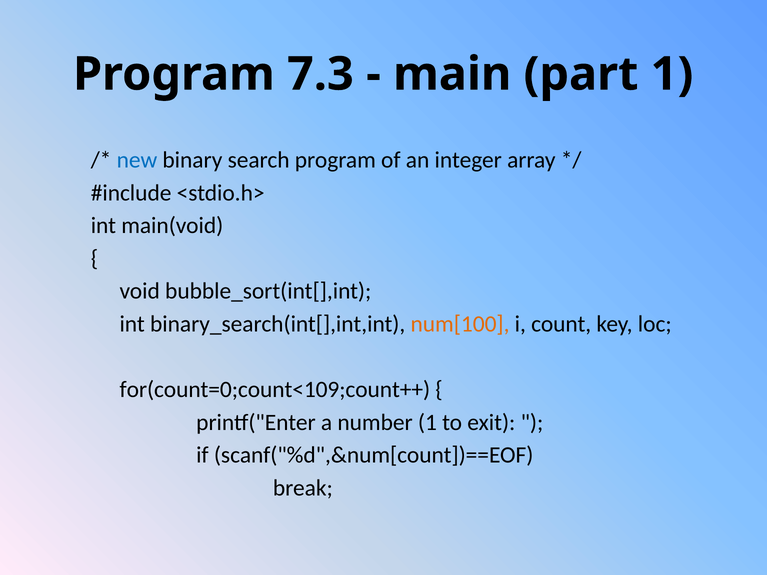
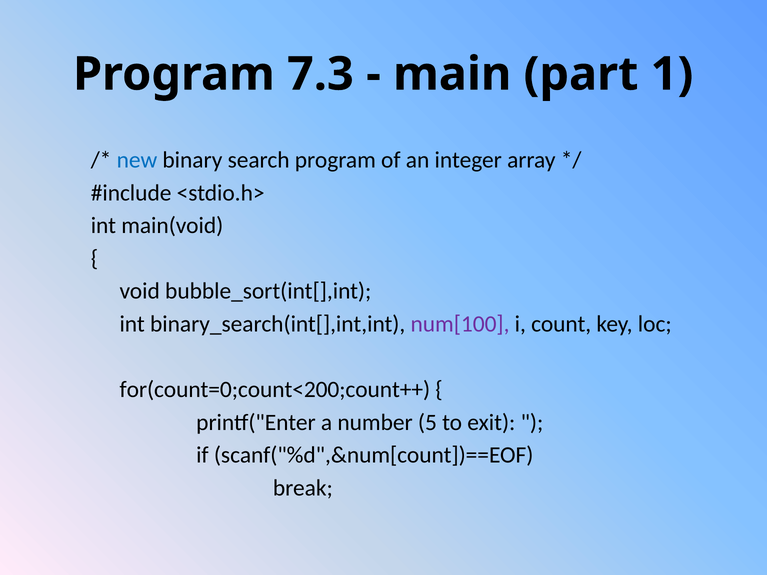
num[100 colour: orange -> purple (460, 324)
for(count=0;count<109;count++: for(count=0;count<109;count++ -> for(count=0;count<200;count++ (275, 390)
number 1: 1 -> 5 (427, 423)
